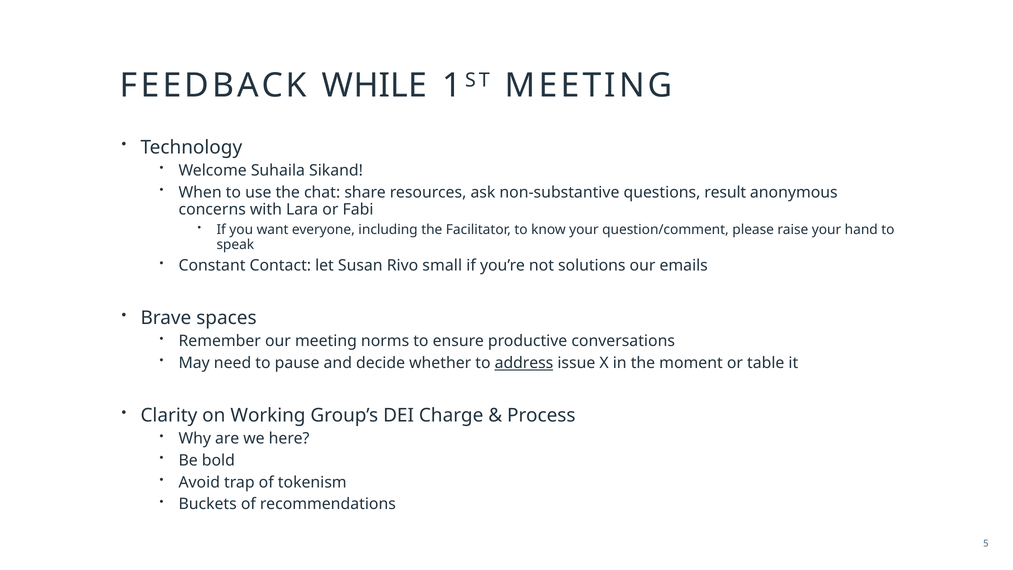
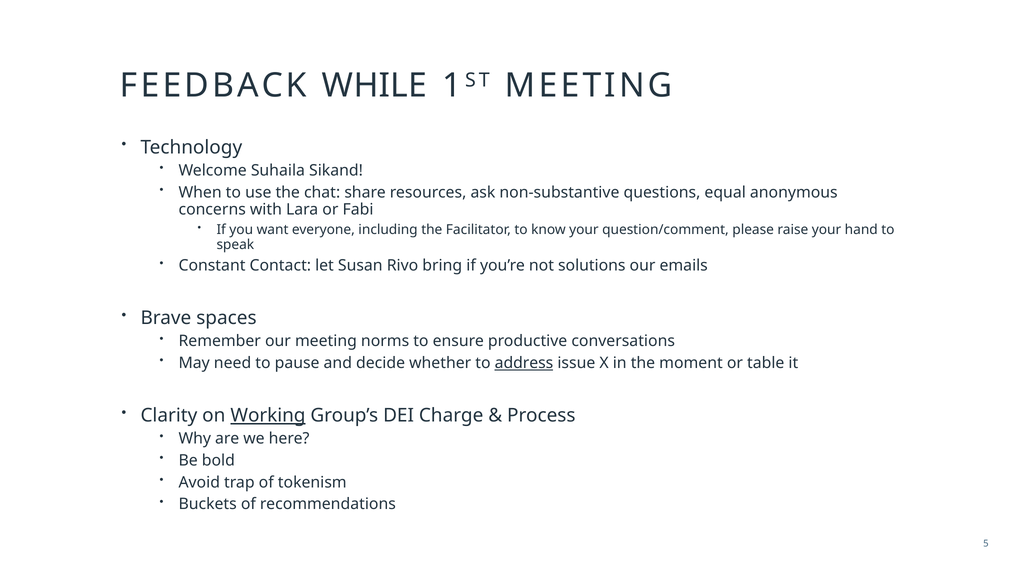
result: result -> equal (725, 192)
small: small -> bring (442, 266)
Working underline: none -> present (268, 415)
